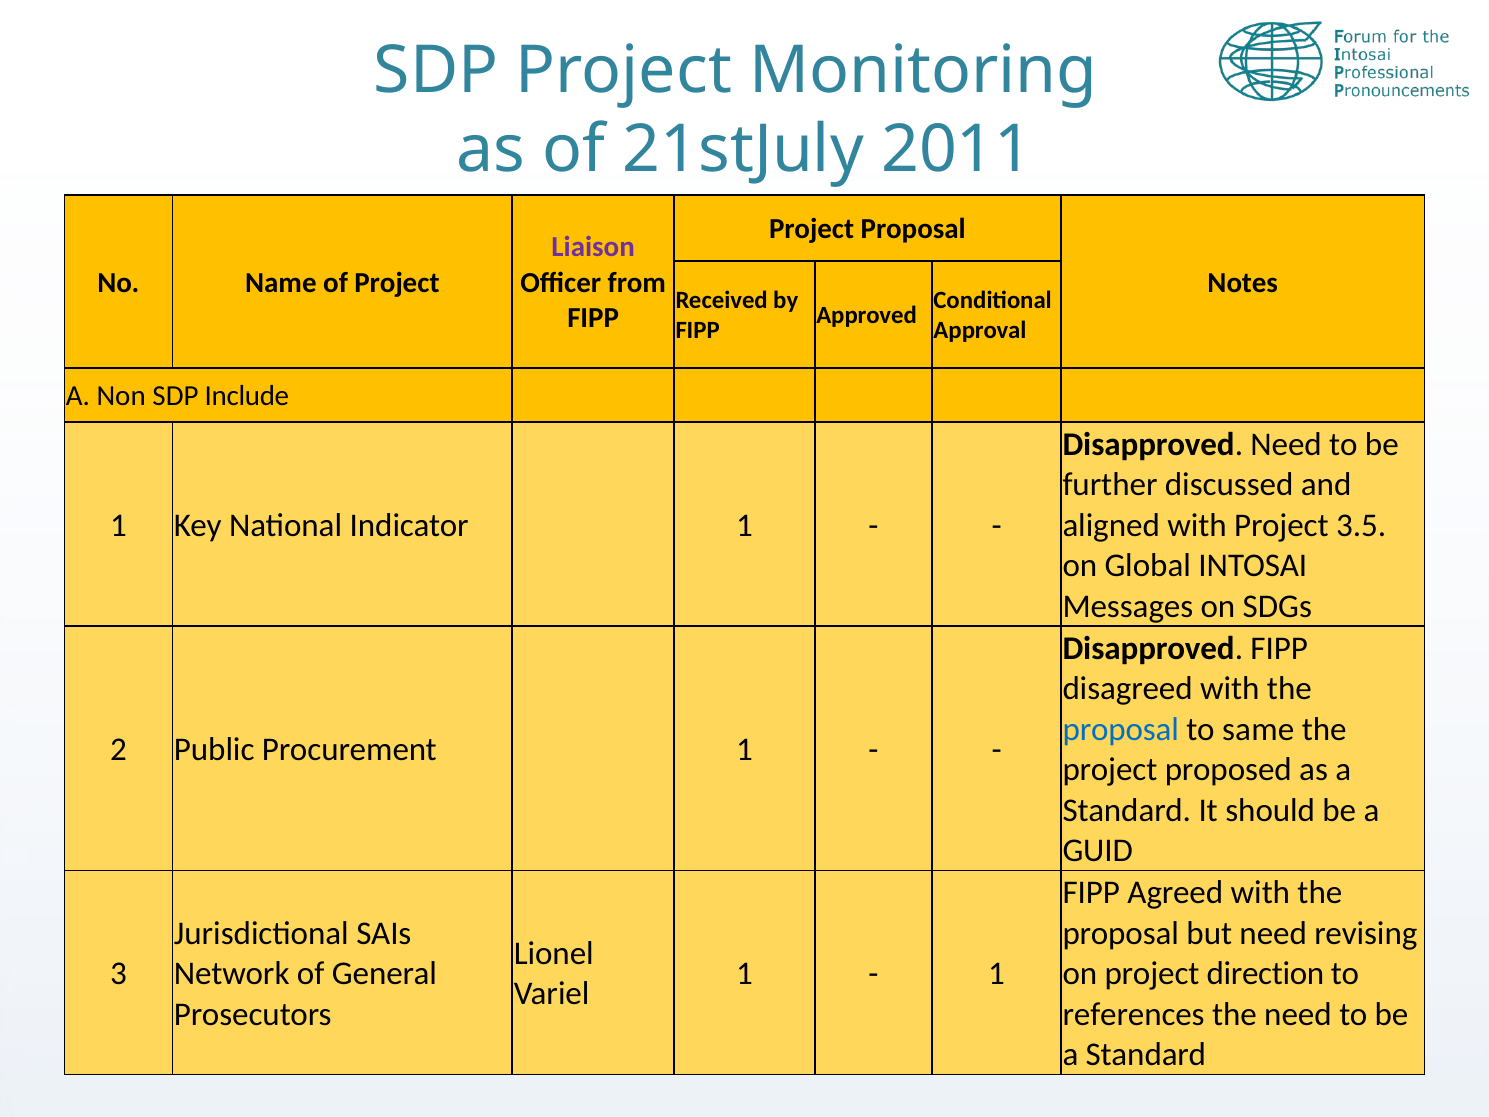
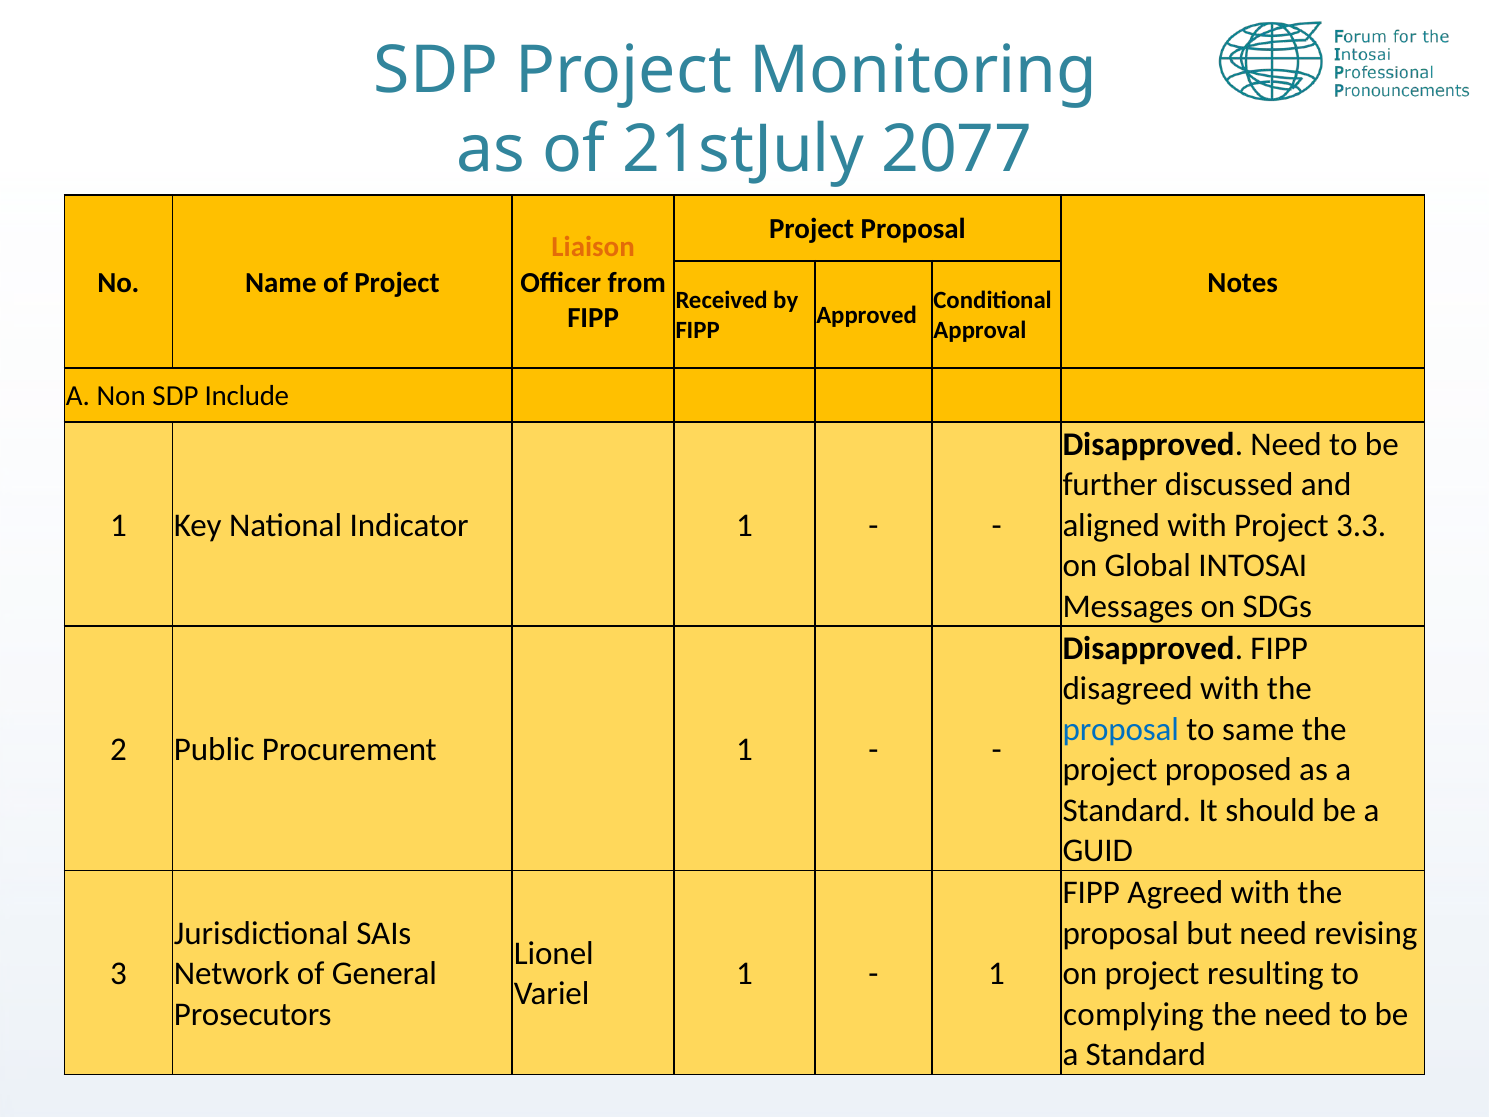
2011: 2011 -> 2077 (957, 150)
Liaison colour: purple -> orange (593, 247)
3.5: 3.5 -> 3.3 (1361, 525)
direction: direction -> resulting (1265, 973)
references: references -> complying (1133, 1014)
